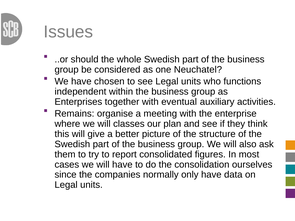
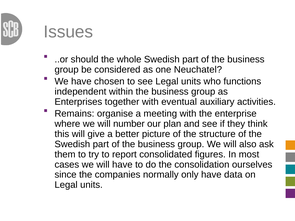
classes: classes -> number (129, 124)
